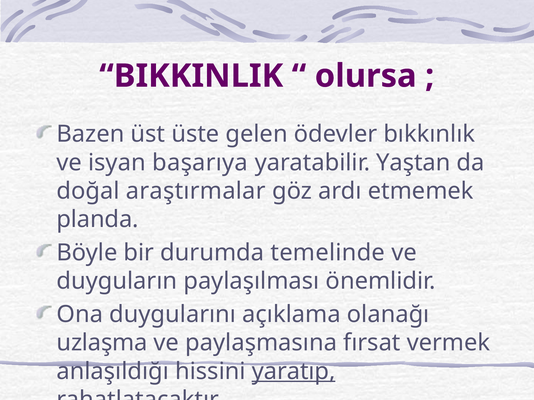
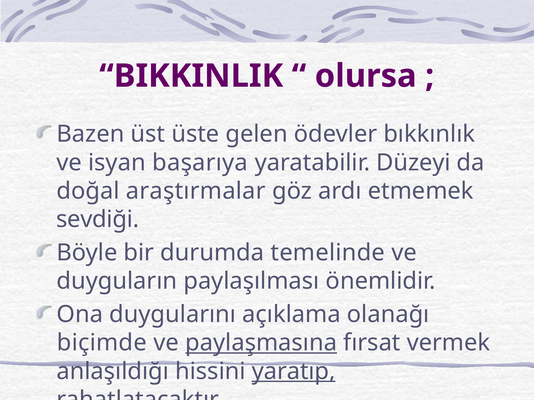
Yaştan: Yaştan -> Düzeyi (413, 163)
planda: planda -> sevdiği (98, 220)
uzlaşma: uzlaşma -> biçimde (102, 343)
paylaşmasına underline: none -> present (261, 343)
